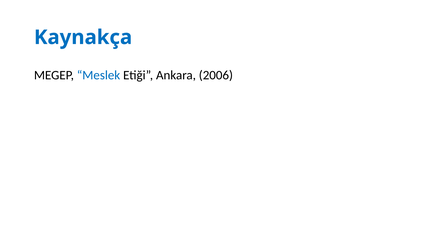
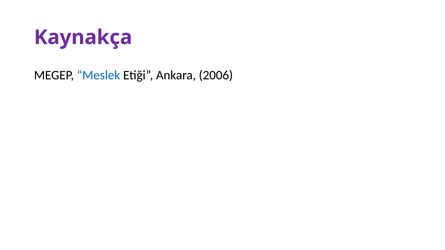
Kaynakça colour: blue -> purple (83, 37)
